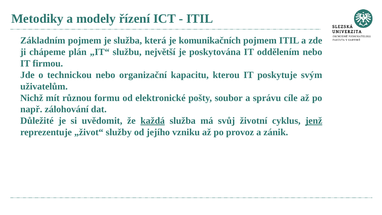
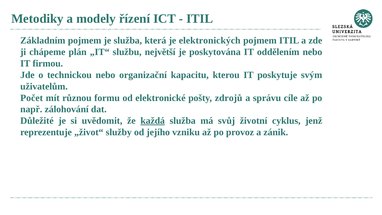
komunikačních: komunikačních -> elektronických (210, 41)
Nichž: Nichž -> Počet (32, 98)
soubor: soubor -> zdrojů (229, 98)
jenž underline: present -> none (314, 121)
